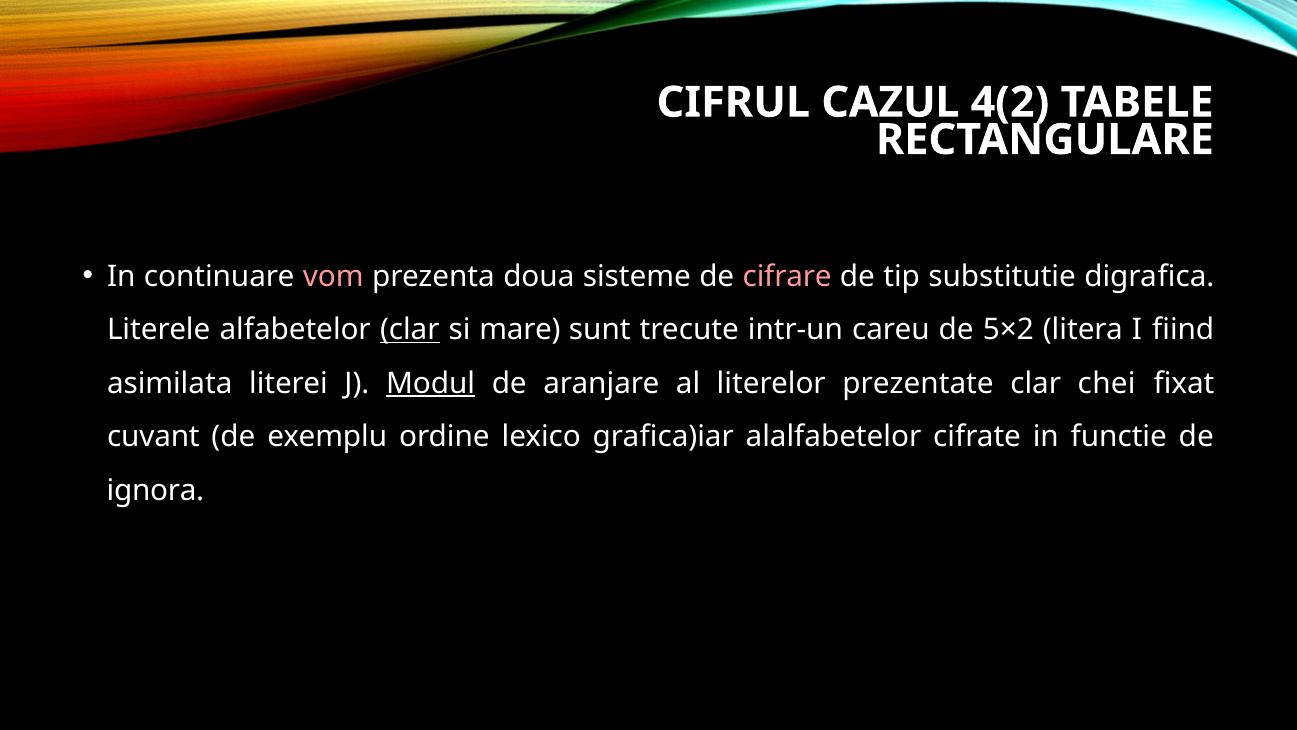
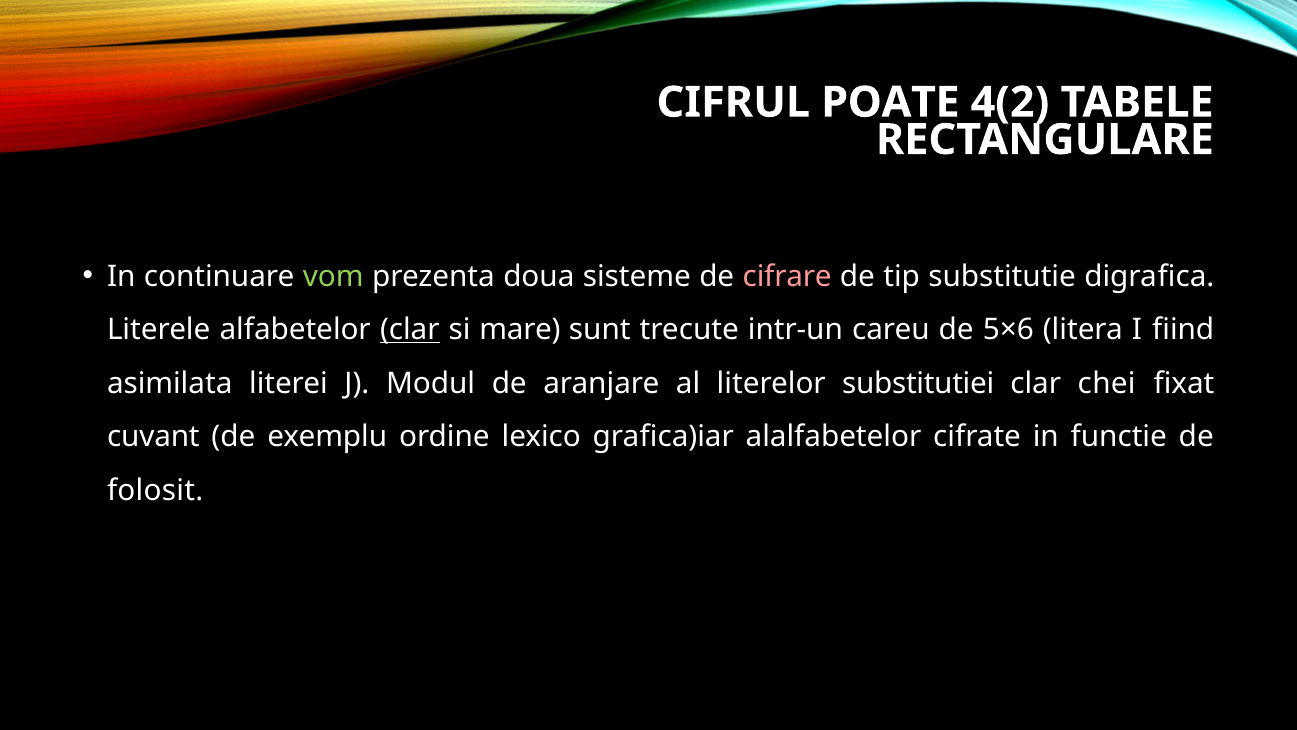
CAZUL: CAZUL -> POATE (891, 102)
vom colour: pink -> light green (333, 276)
5×2: 5×2 -> 5×6 (1008, 330)
Modul underline: present -> none (431, 383)
prezentate: prezentate -> substitutiei (918, 383)
ignora: ignora -> folosit (155, 490)
